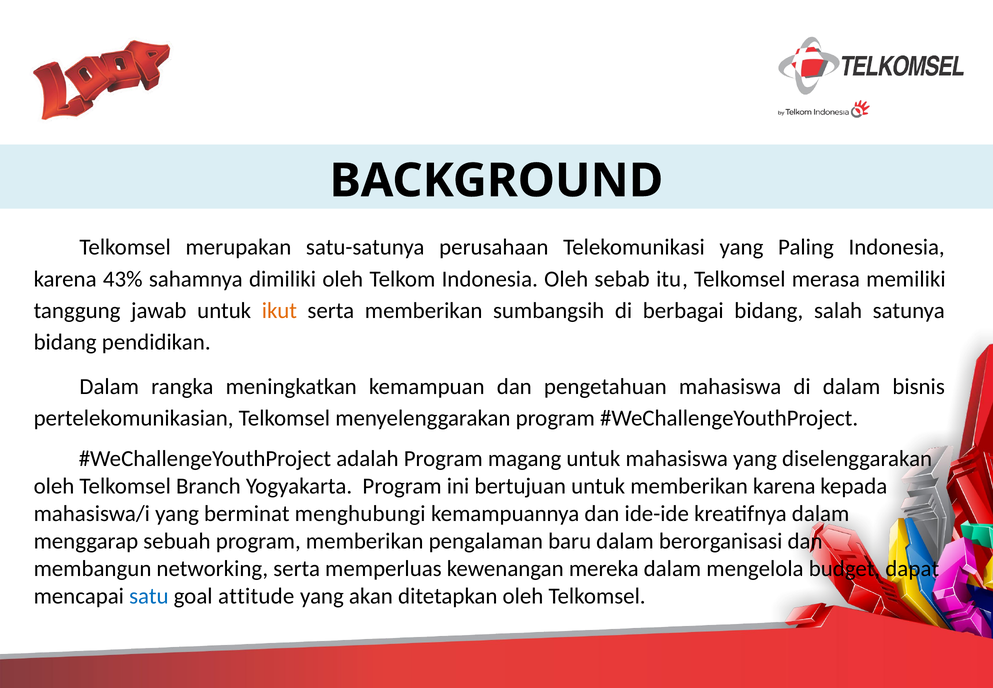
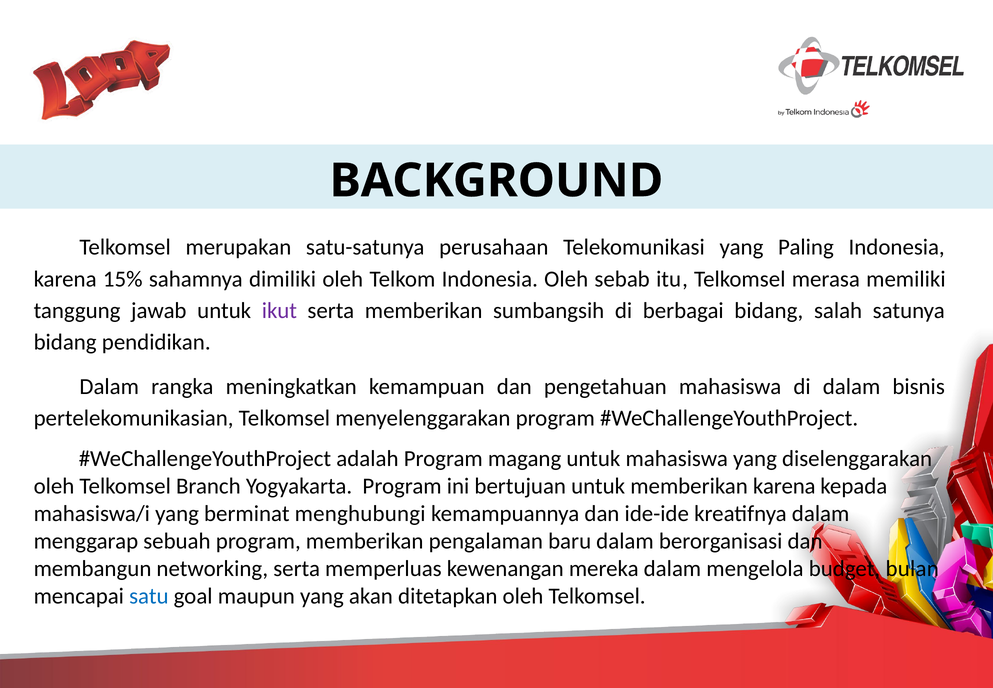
43%: 43% -> 15% (123, 279)
ikut colour: orange -> purple (279, 310)
dapat: dapat -> bulan (912, 568)
attitude: attitude -> maupun (256, 596)
